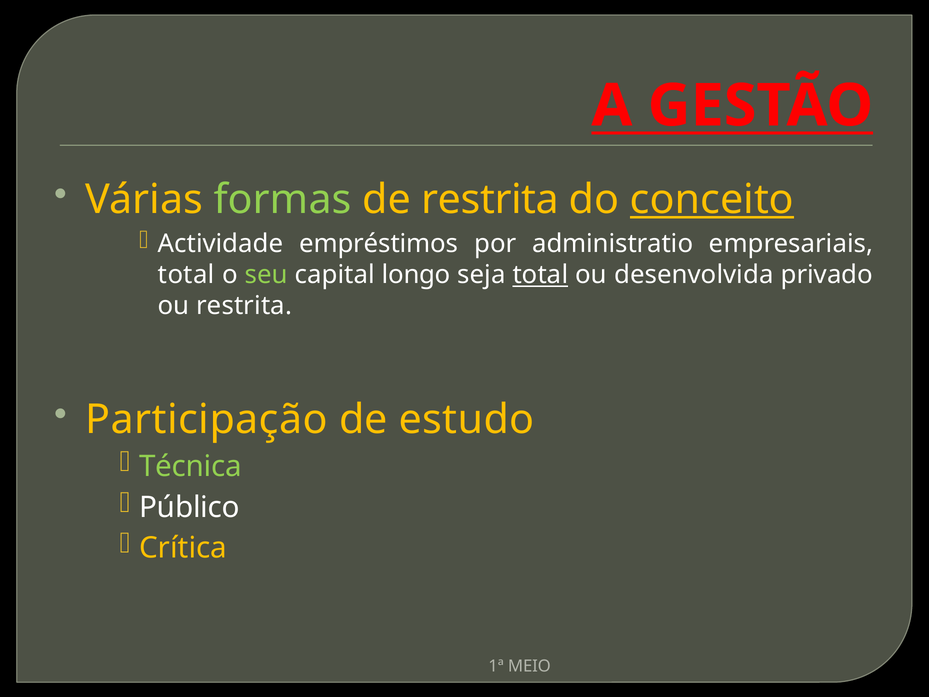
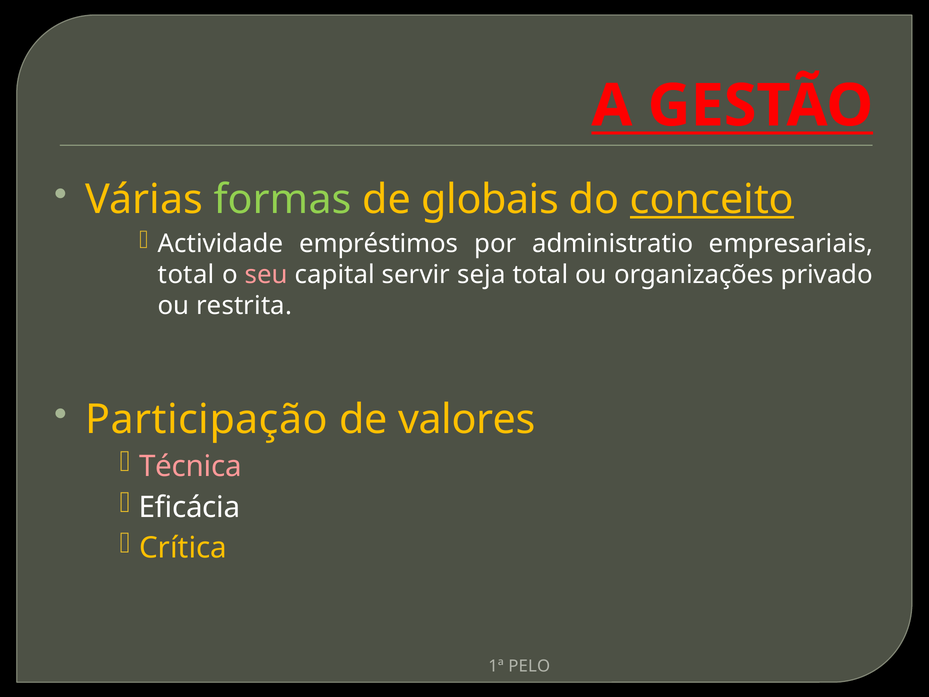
de restrita: restrita -> globais (490, 199)
seu colour: light green -> pink (266, 275)
longo: longo -> servir (416, 275)
total underline: present -> none (540, 275)
desenvolvida: desenvolvida -> organizações (694, 275)
estudo: estudo -> valores (467, 419)
Técnica colour: light green -> pink (190, 466)
Público: Público -> Eficácia (190, 507)
MEIO: MEIO -> PELO (529, 666)
